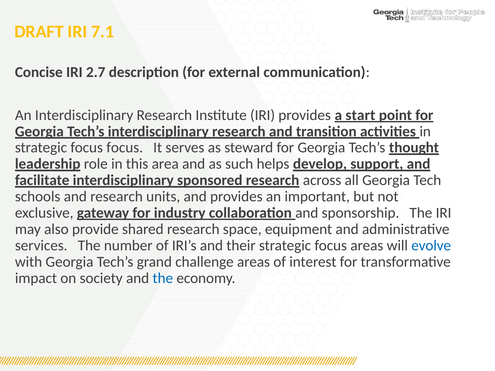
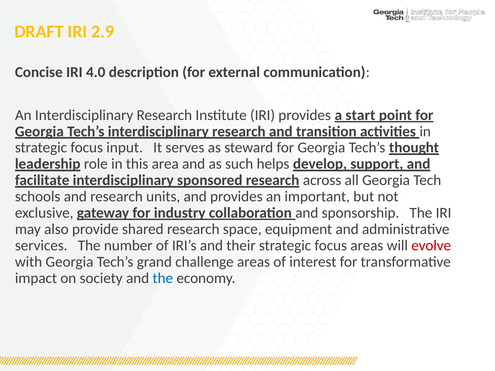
7.1: 7.1 -> 2.9 (103, 32)
2.7: 2.7 -> 4.0 (96, 72)
focus focus: focus -> input (125, 148)
evolve colour: blue -> red (431, 246)
